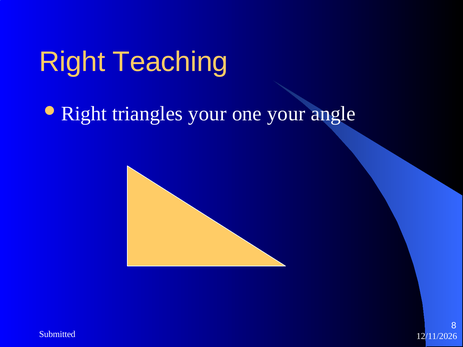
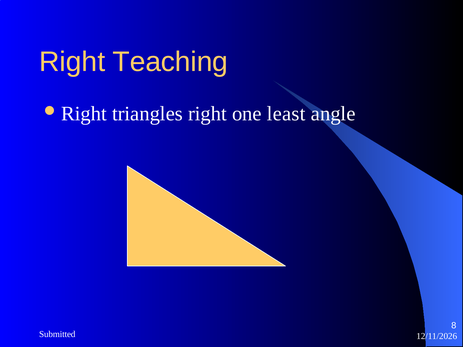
triangles your: your -> right (207, 114)
one your: your -> least (286, 114)
